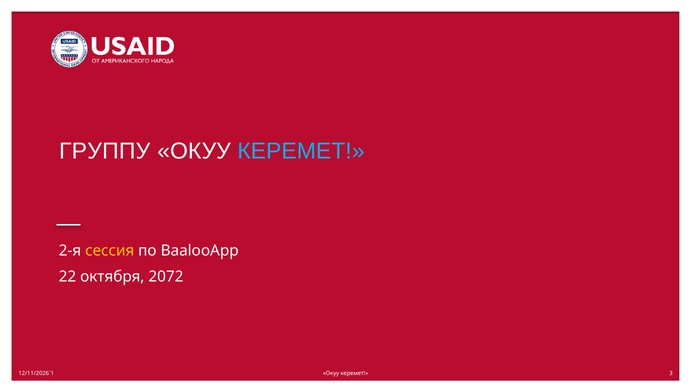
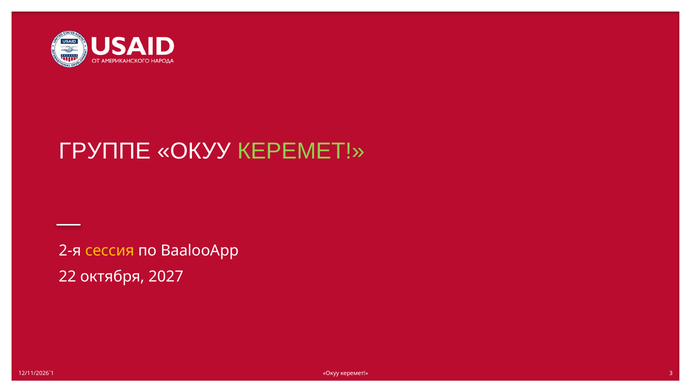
ГРУППУ: ГРУППУ -> ГРУППЕ (105, 151)
КЕРЕМЕТ colour: light blue -> light green (301, 151)
2072: 2072 -> 2027 (166, 277)
